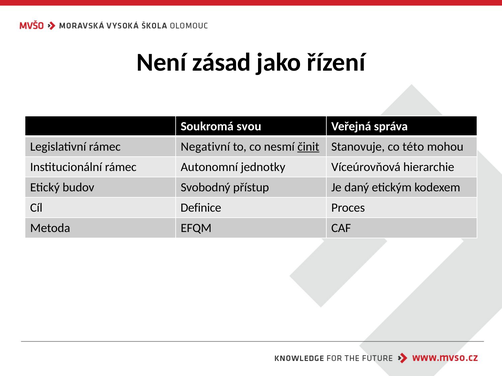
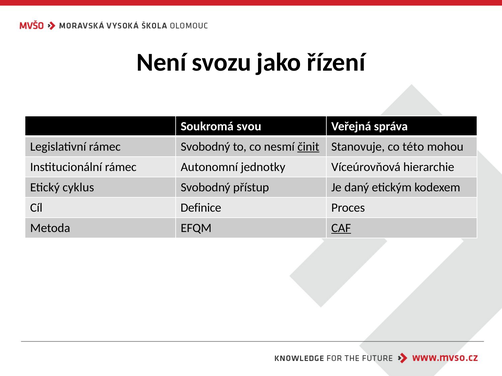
zásad: zásad -> svozu (222, 62)
rámec Negativní: Negativní -> Svobodný (205, 147)
budov: budov -> cyklus (78, 188)
CAF underline: none -> present (341, 228)
